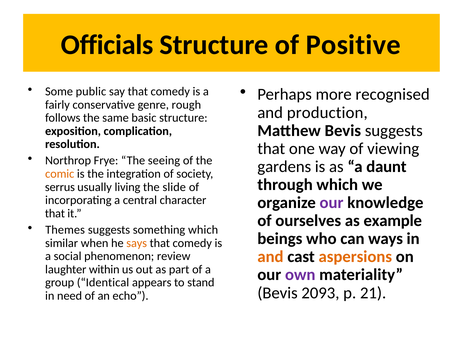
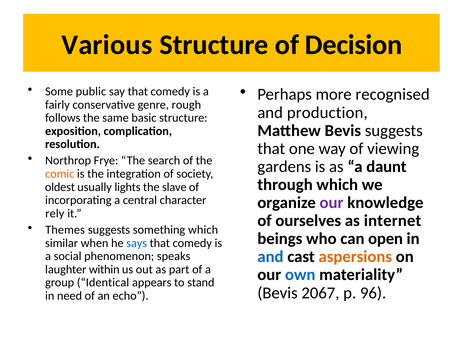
Officials: Officials -> Various (107, 45)
Positive: Positive -> Decision (354, 45)
seeing: seeing -> search (164, 161)
serrus: serrus -> oldest (60, 187)
living: living -> lights (128, 187)
slide: slide -> slave (174, 187)
that: that -> rely (55, 214)
example: example -> internet (393, 221)
ways: ways -> open (386, 239)
says colour: orange -> blue (137, 243)
and colour: orange -> blue (270, 257)
review: review -> speaks (174, 256)
own colour: purple -> blue (300, 275)
2093: 2093 -> 2067 (320, 293)
21: 21 -> 96 (373, 293)
